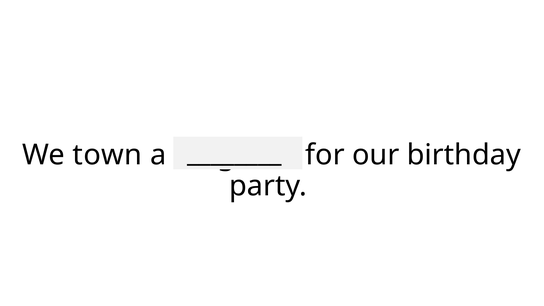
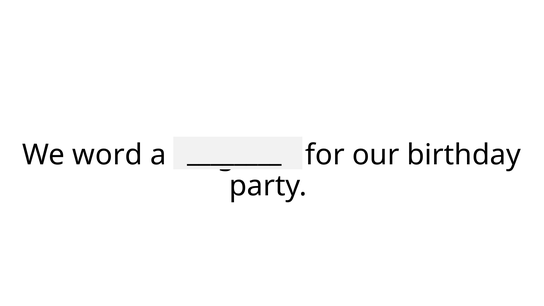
town: town -> word (107, 155)
